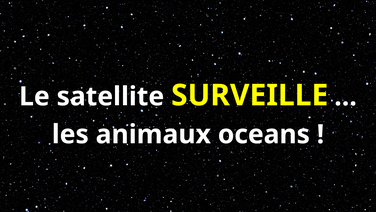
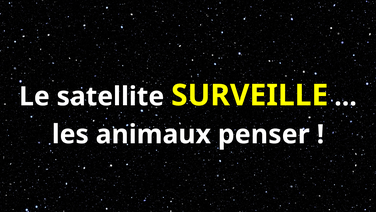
oceans: oceans -> penser (264, 134)
